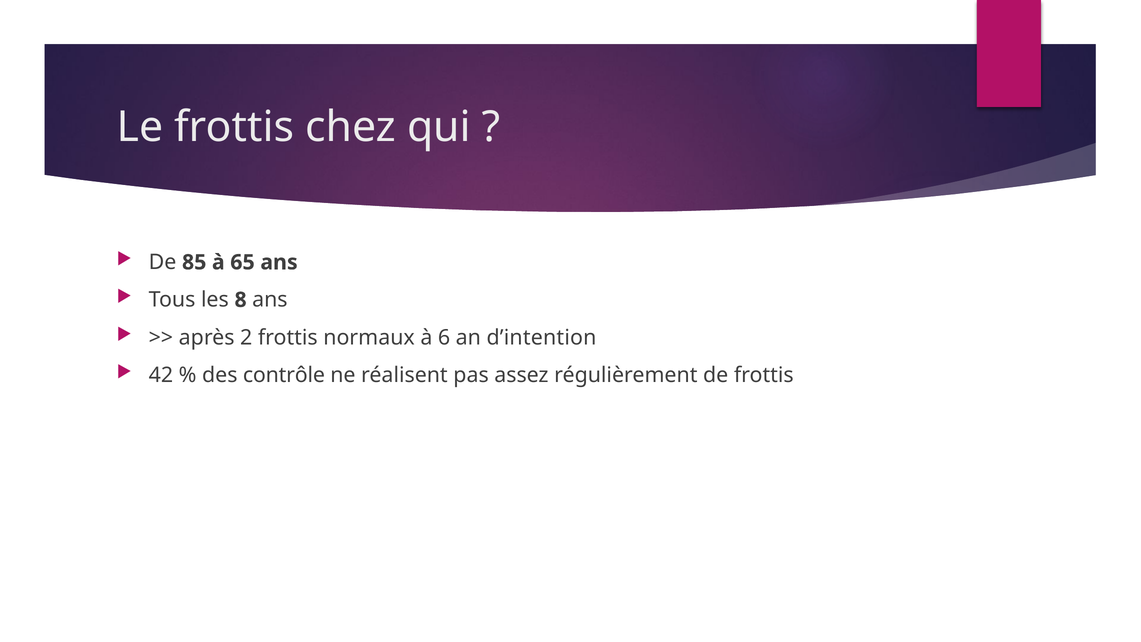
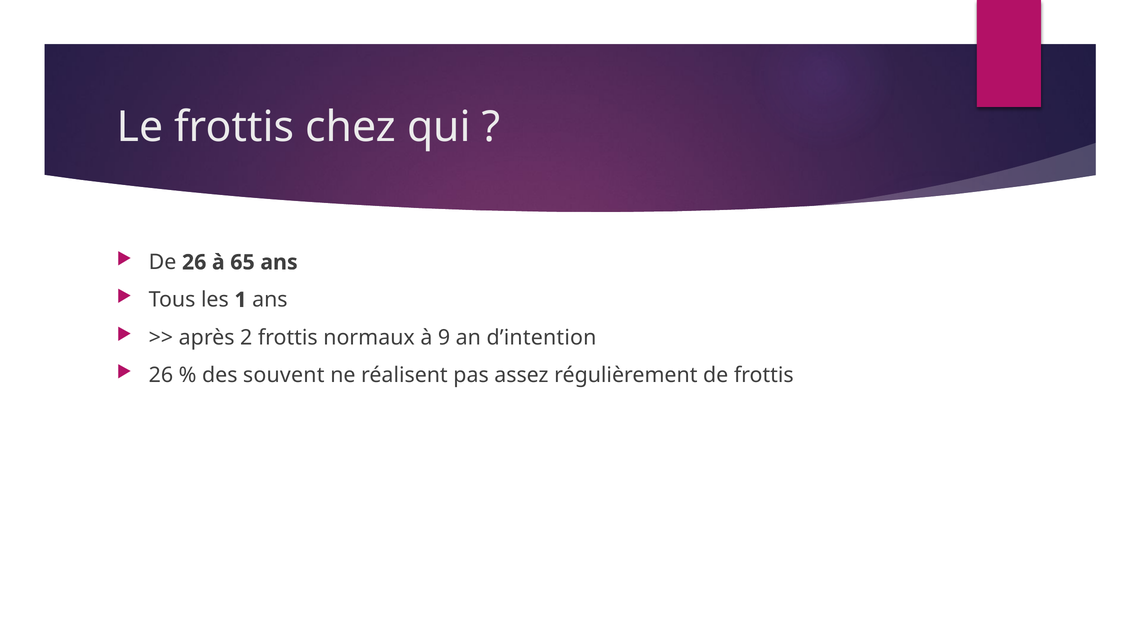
De 85: 85 -> 26 (194, 262)
8: 8 -> 1 (241, 300)
6: 6 -> 9 (444, 337)
42: 42 -> 26 (161, 375)
contrôle: contrôle -> souvent (284, 375)
